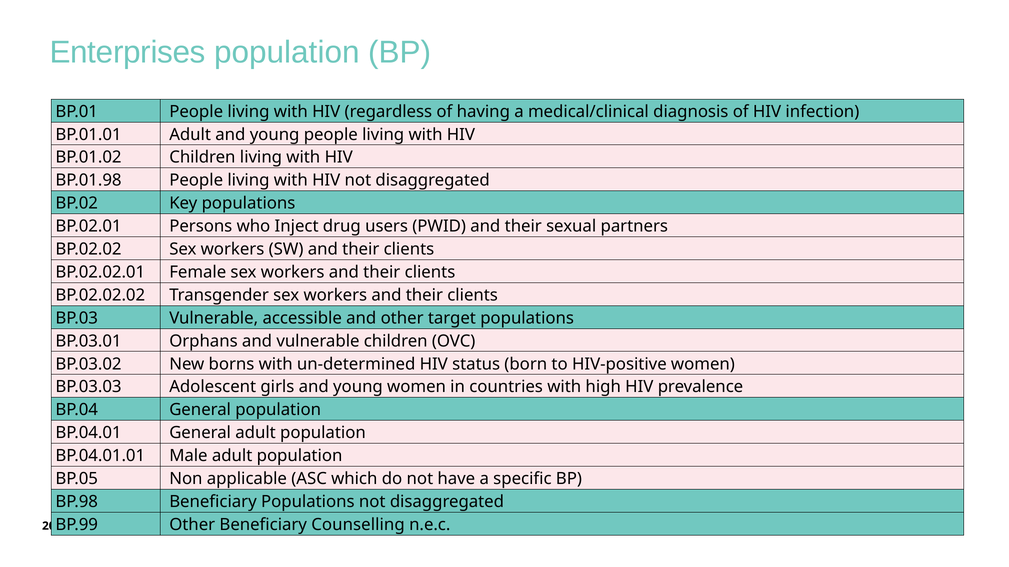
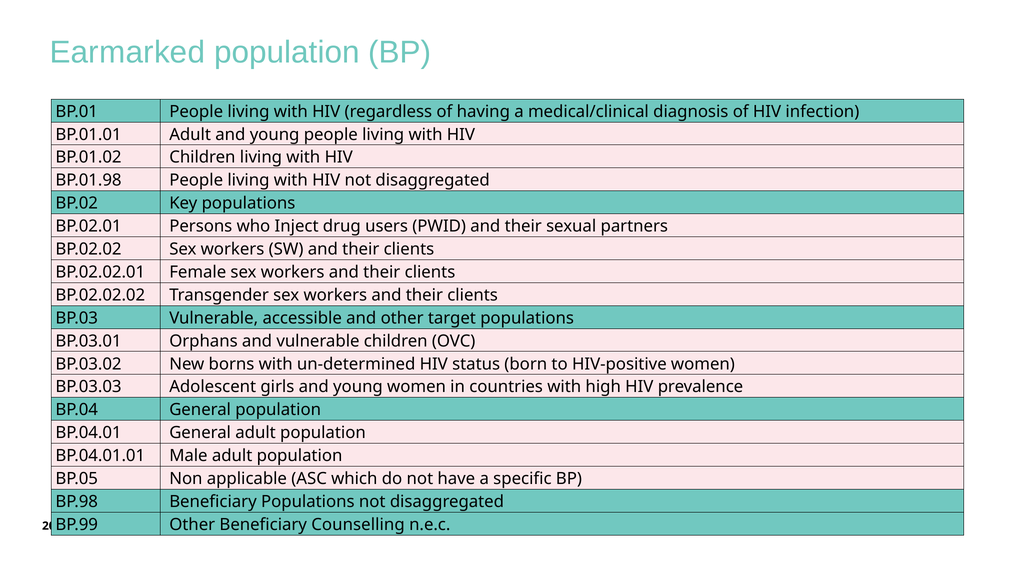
Enterprises: Enterprises -> Earmarked (127, 52)
